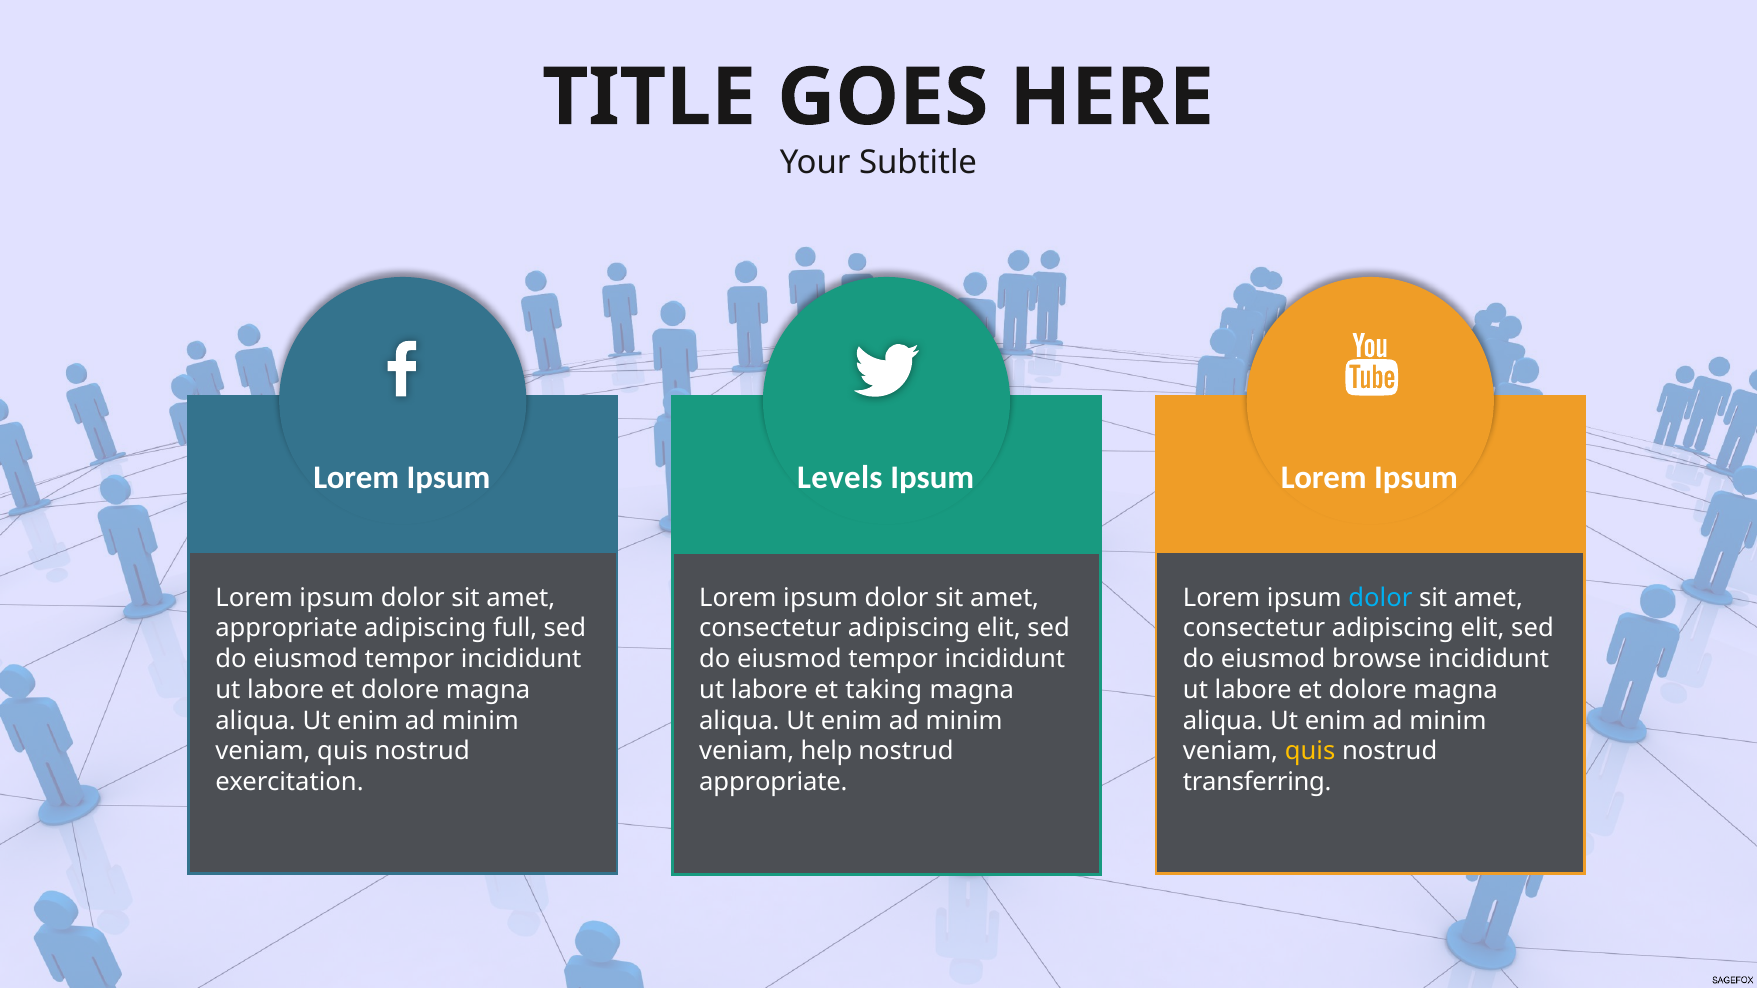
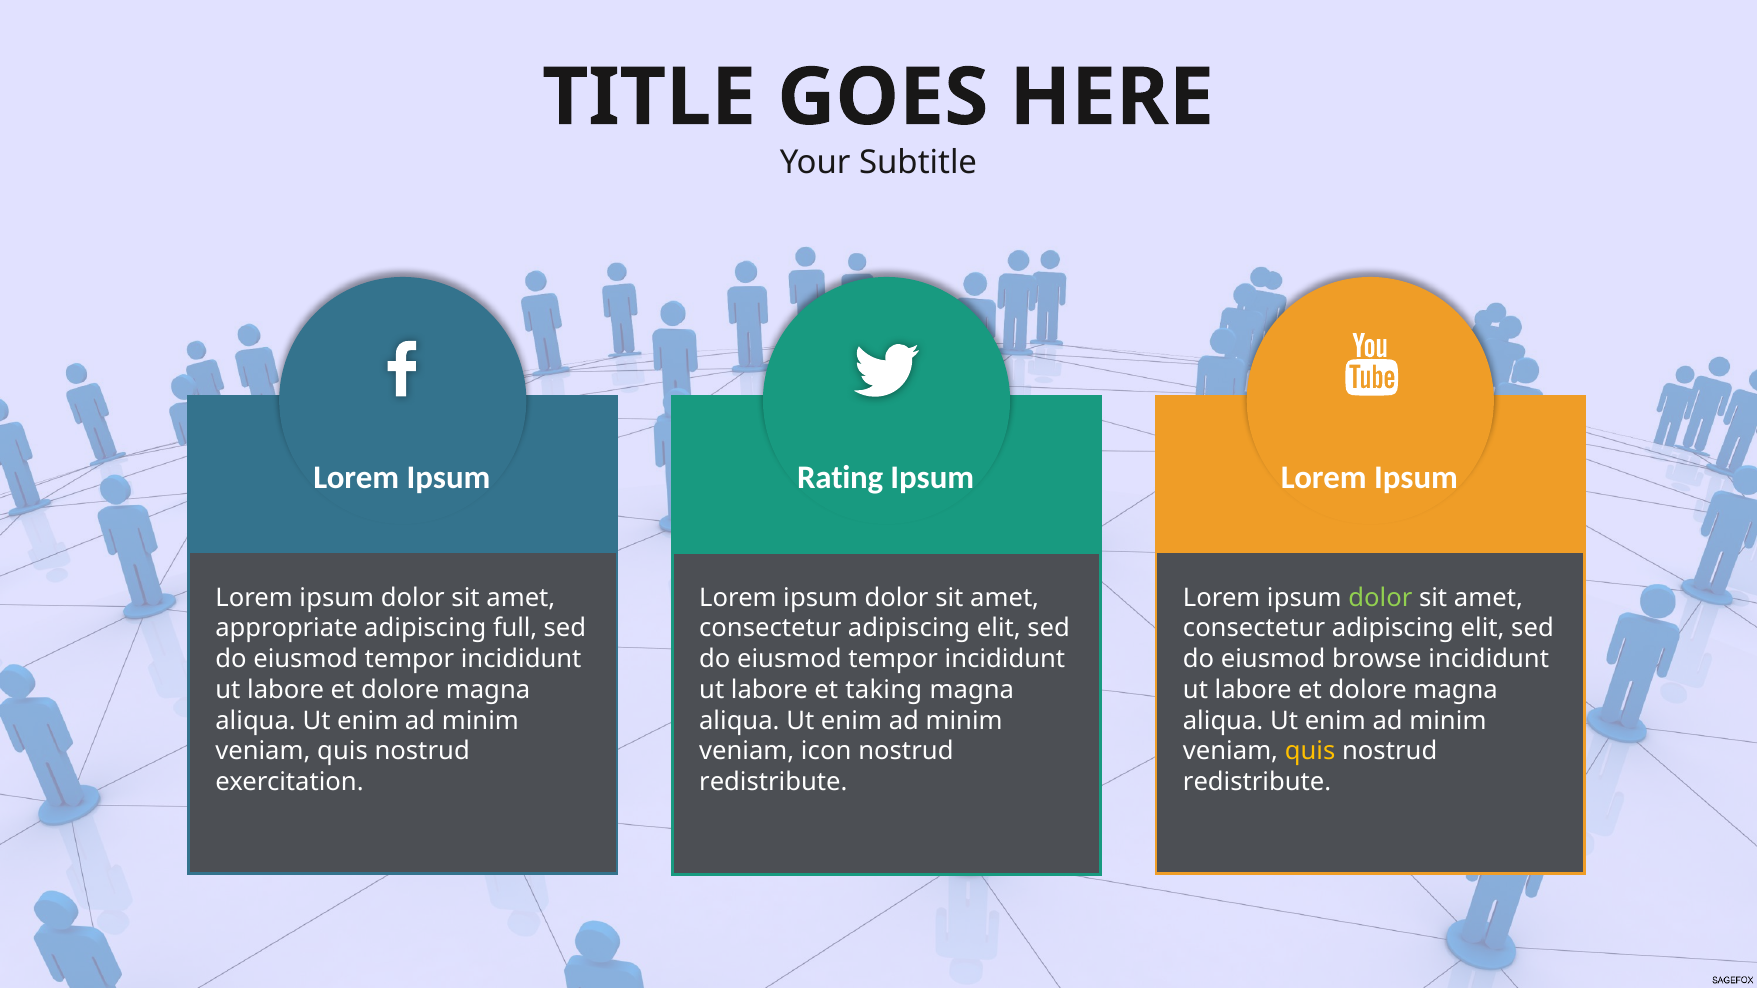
Levels: Levels -> Rating (840, 478)
dolor colour: light blue -> light green (1380, 598)
help: help -> icon (826, 752)
appropriate: appropriate -> redistribute (773, 782)
transferring: transferring -> redistribute (1257, 782)
